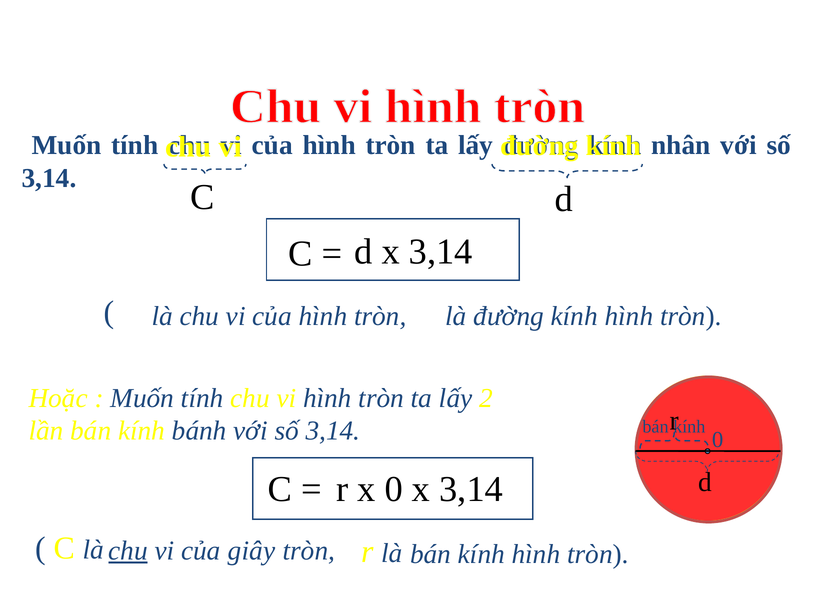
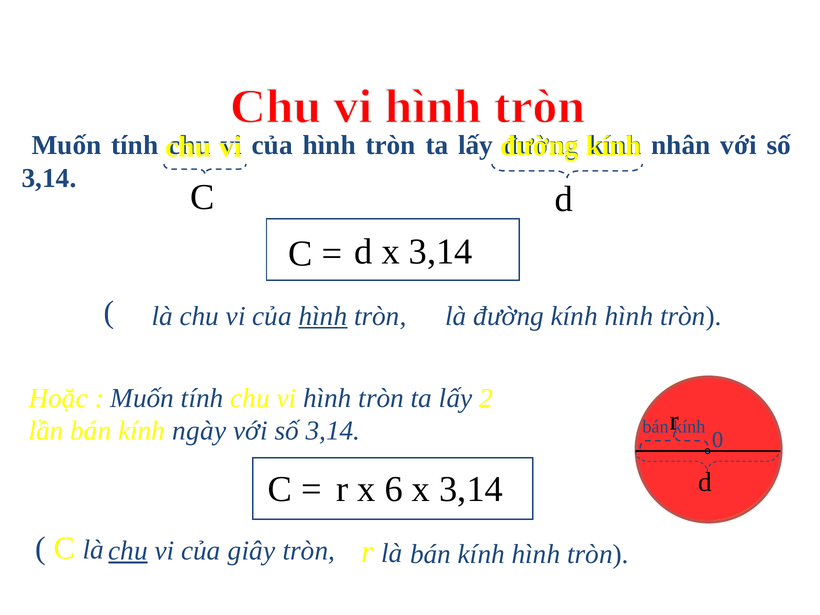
hình underline: none -> present (323, 316)
bánh: bánh -> ngày (199, 431)
x 0: 0 -> 6 (394, 489)
